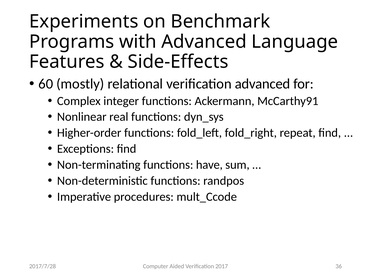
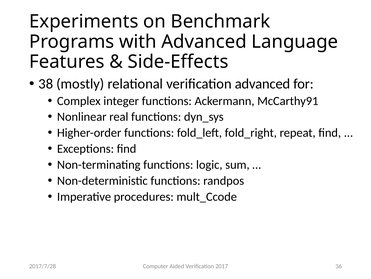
60: 60 -> 38 (46, 84)
have: have -> logic (209, 164)
